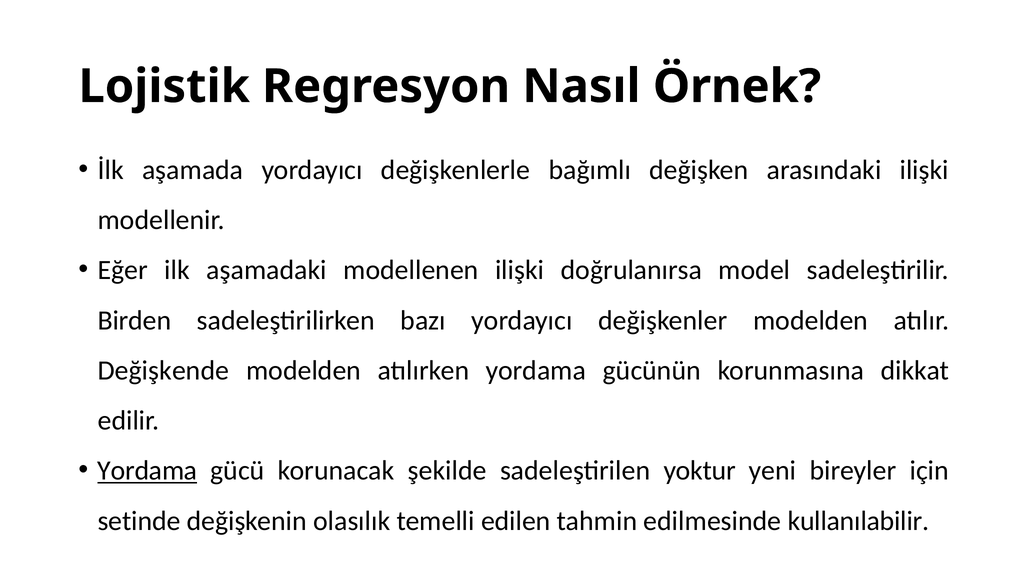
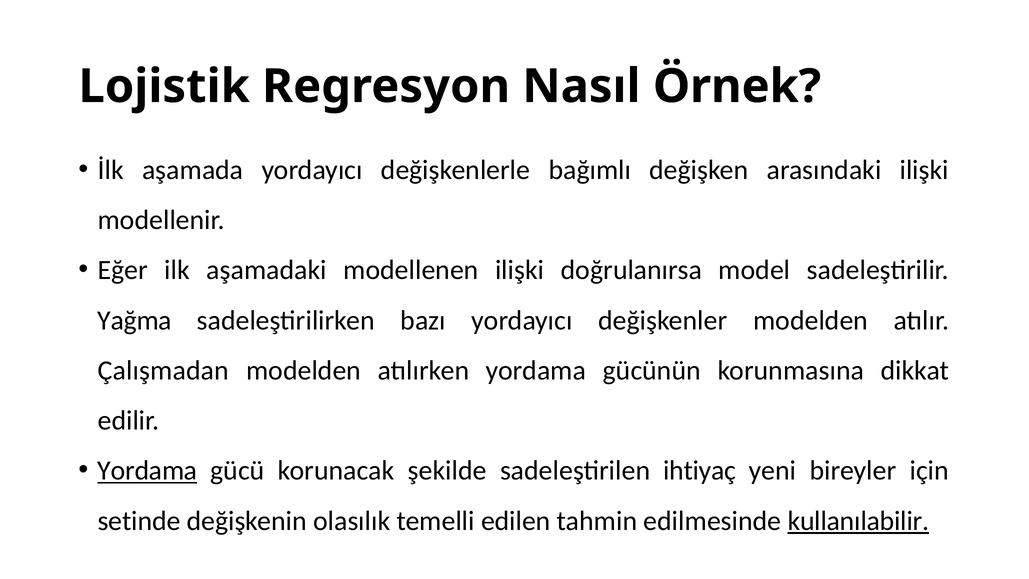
Birden: Birden -> Yağma (135, 320)
Değişkende: Değişkende -> Çalışmadan (163, 370)
yoktur: yoktur -> ihtiyaç (700, 471)
kullanılabilir underline: none -> present (858, 521)
